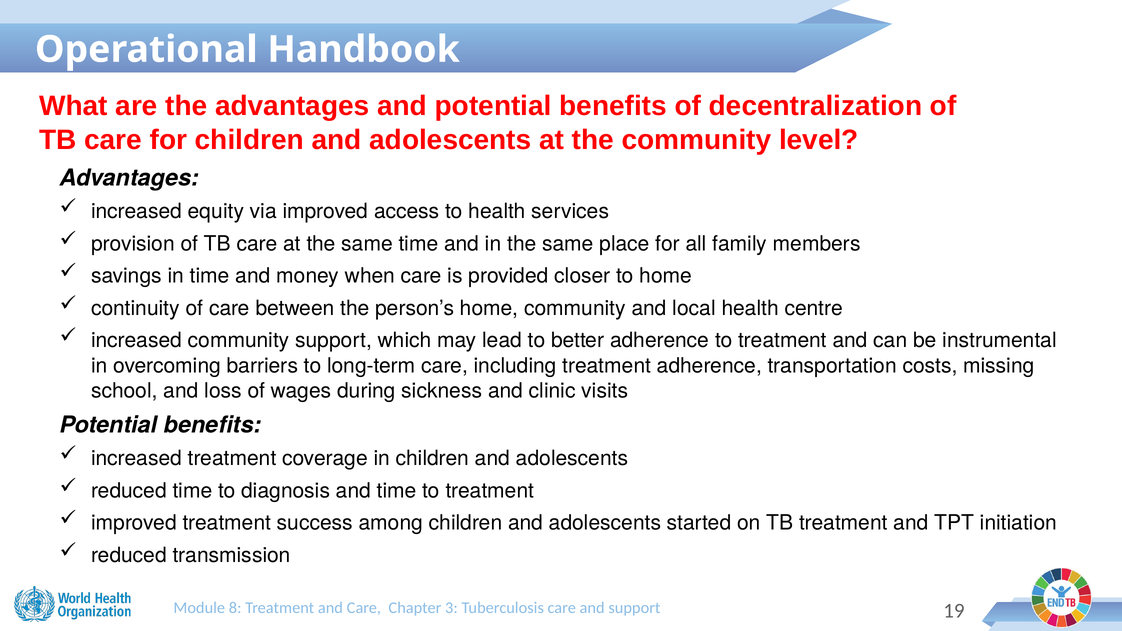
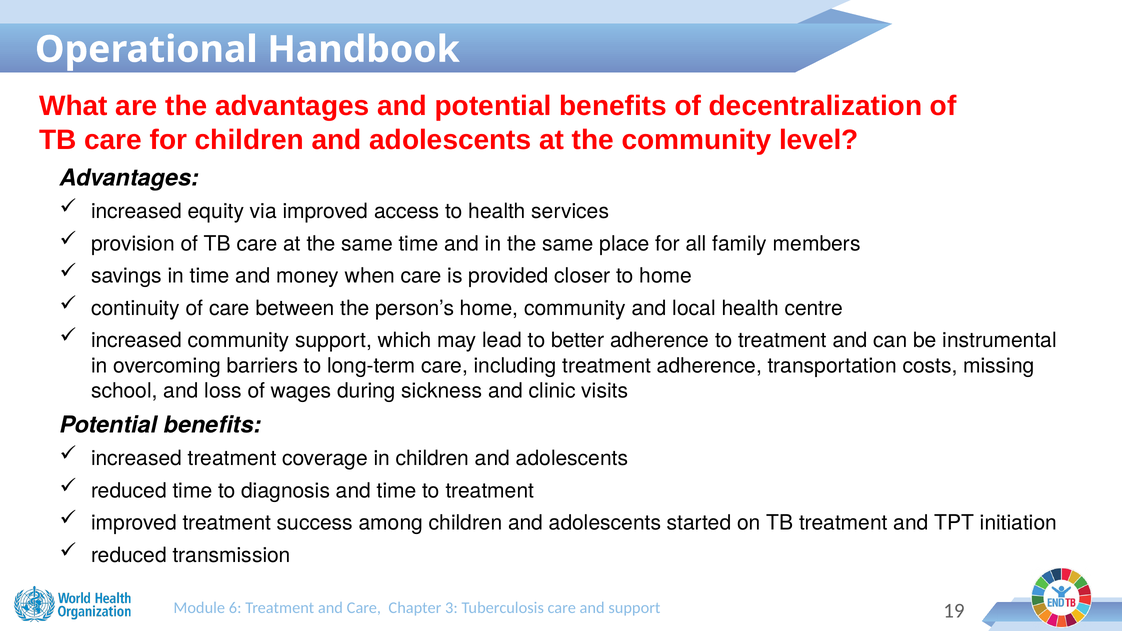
8: 8 -> 6 (235, 608)
